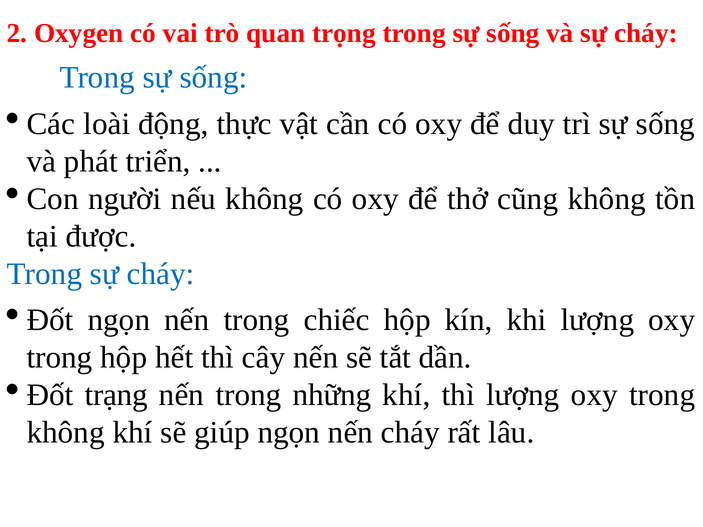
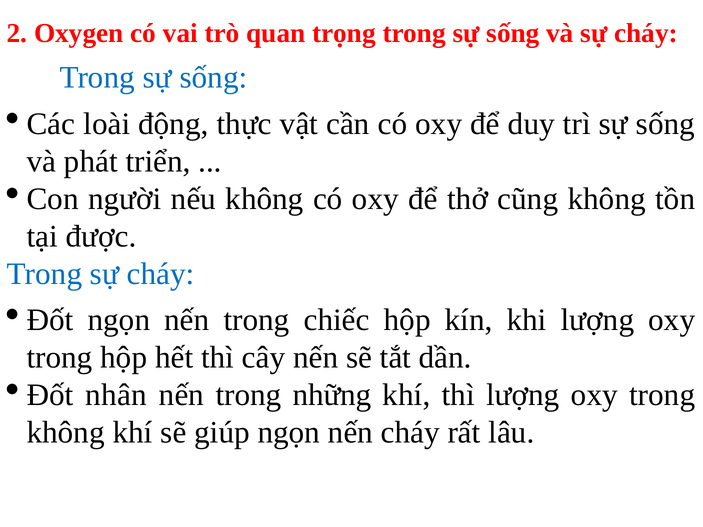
trạng: trạng -> nhân (116, 395)
